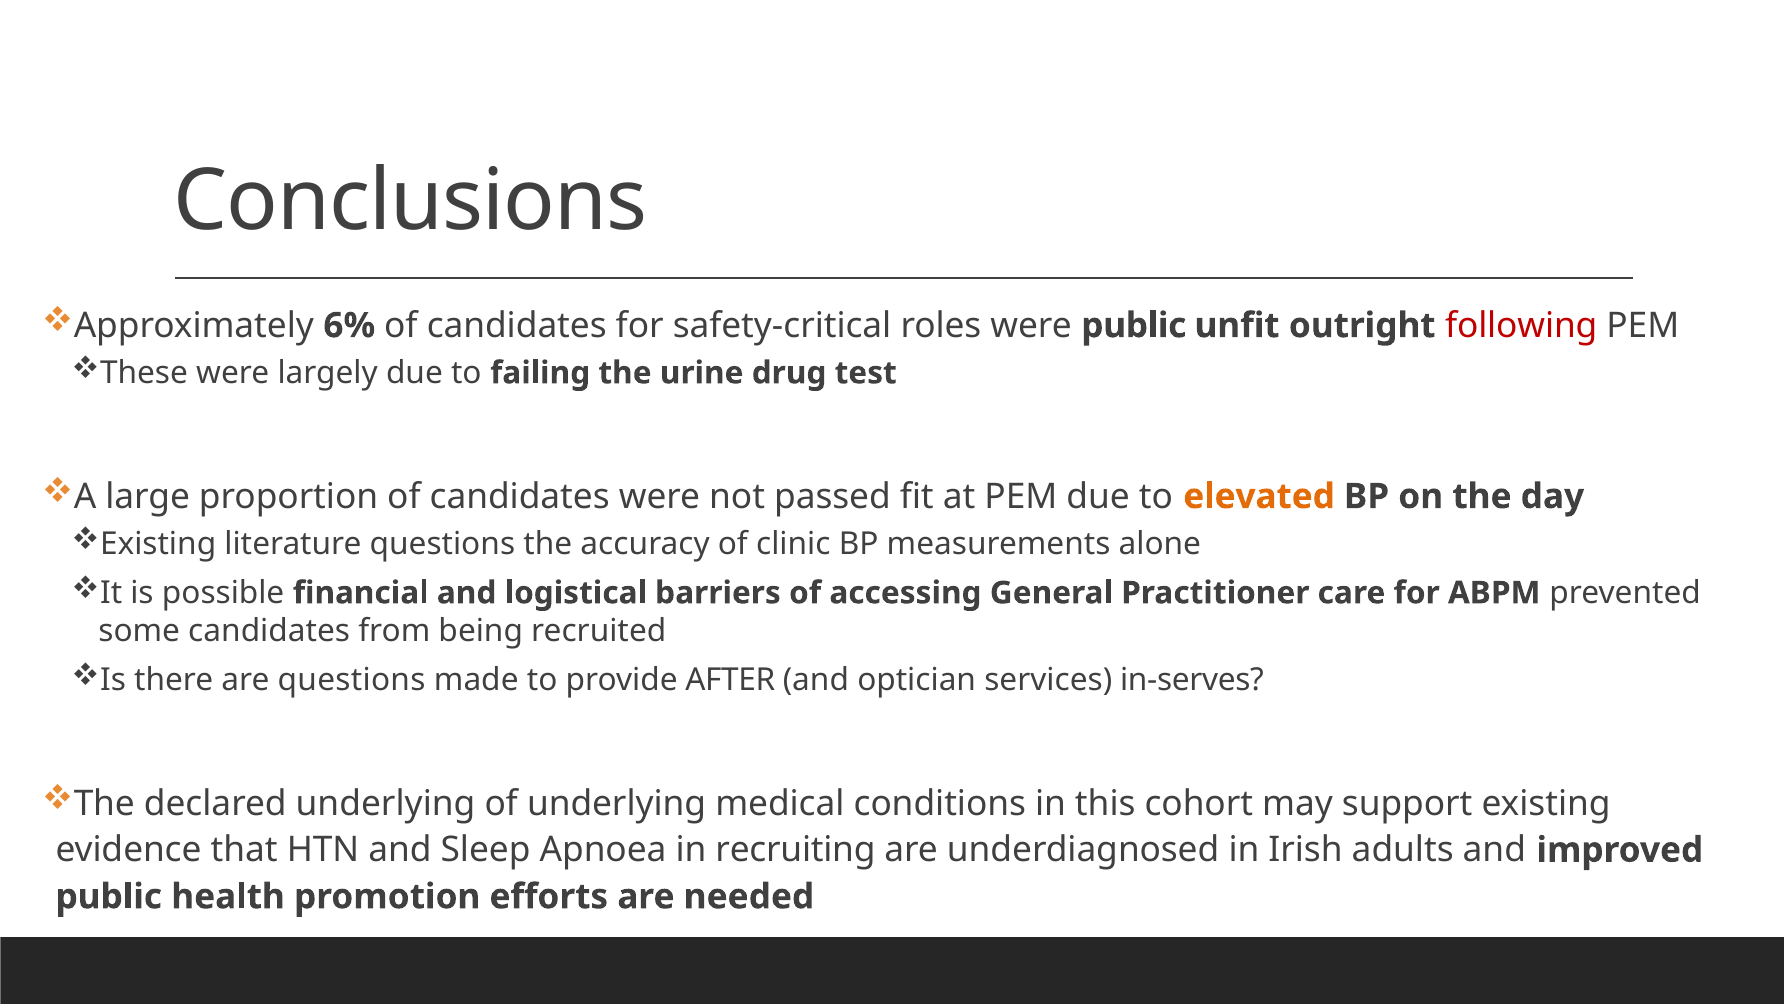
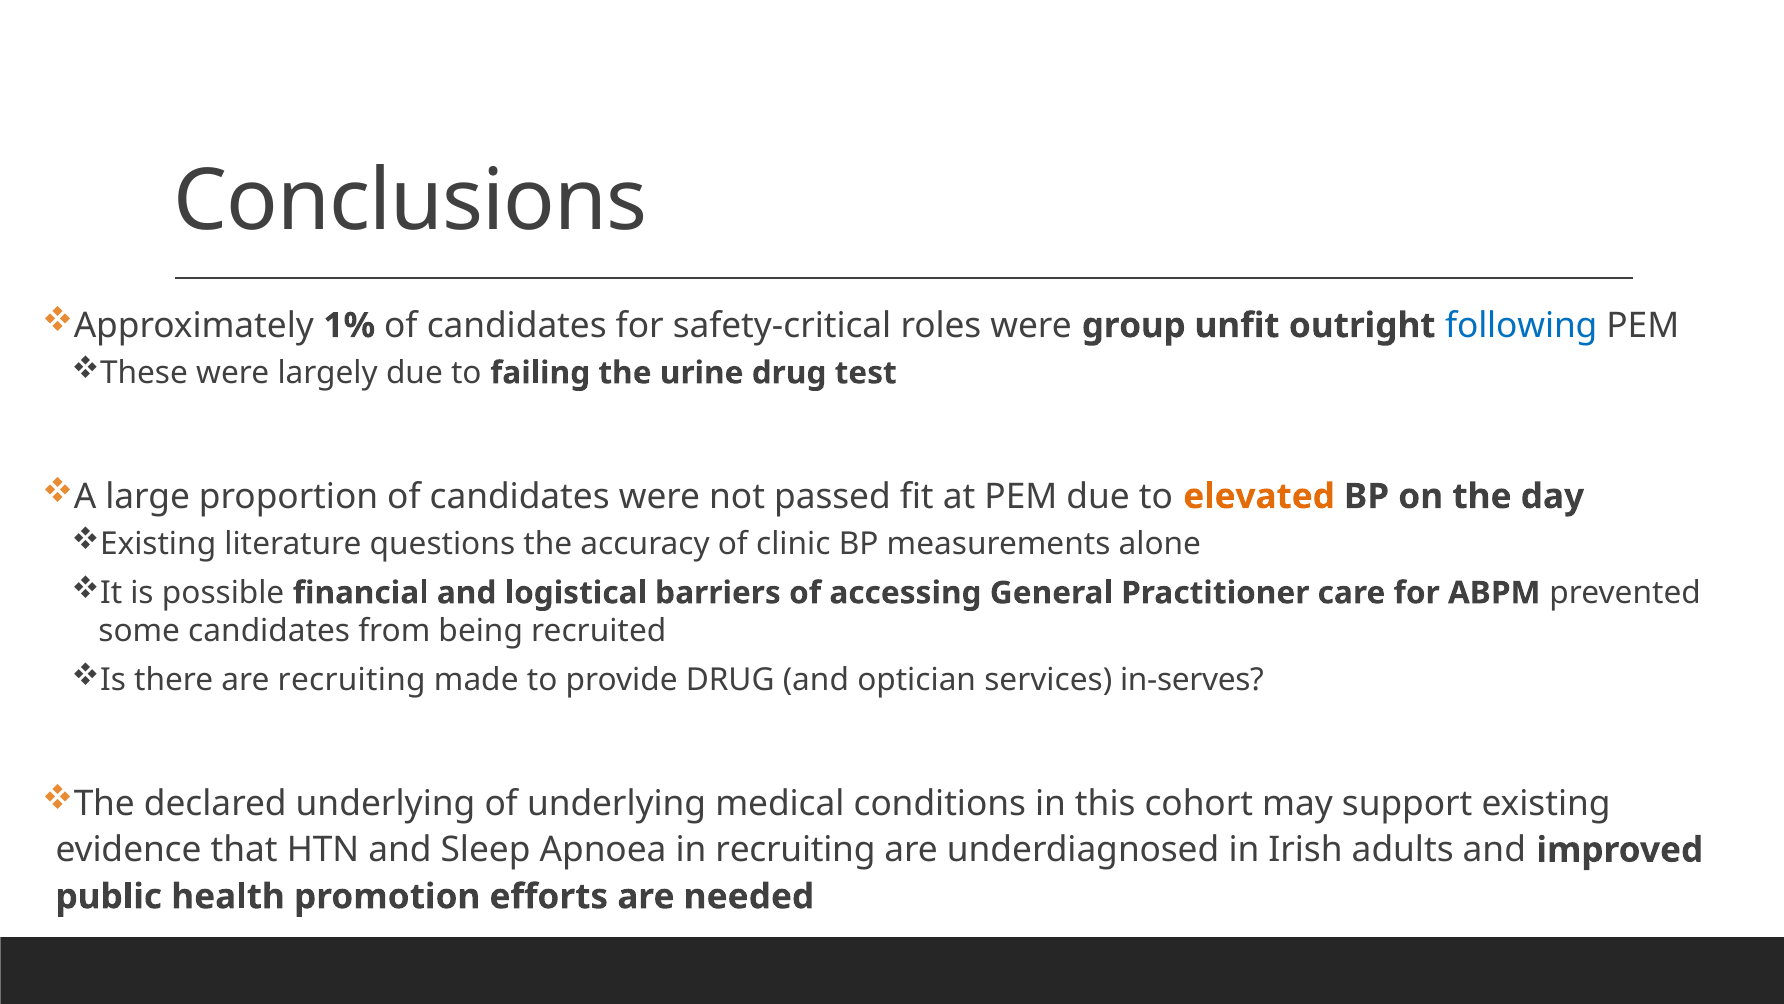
6%: 6% -> 1% (349, 325)
were public: public -> group (1134, 325)
following colour: red -> blue (1521, 325)
are questions: questions -> recruiting (352, 680)
provide AFTER: AFTER -> DRUG (730, 680)
